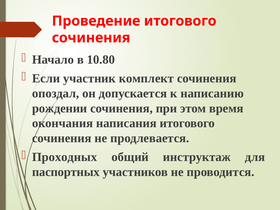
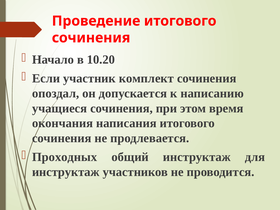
10.80: 10.80 -> 10.20 (101, 60)
рождении: рождении -> учащиеся (60, 108)
паспортных: паспортных -> инструктаж (66, 172)
